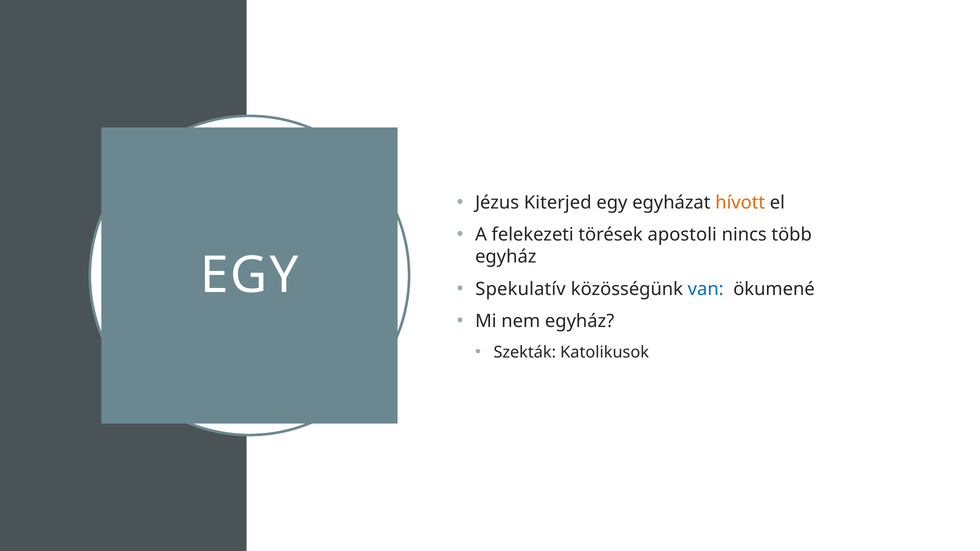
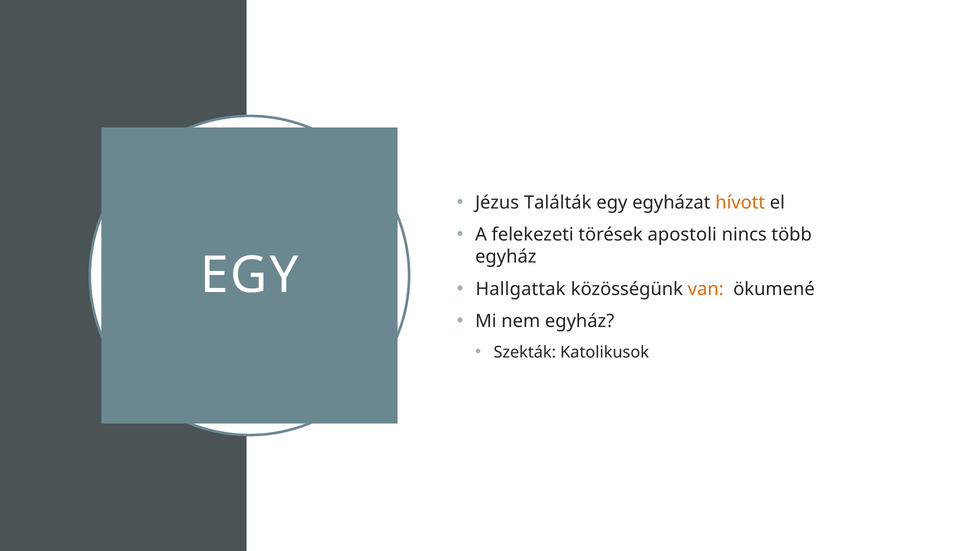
Kiterjed: Kiterjed -> Találták (558, 203)
Spekulatív: Spekulatív -> Hallgattak (521, 289)
van colour: blue -> orange (706, 289)
